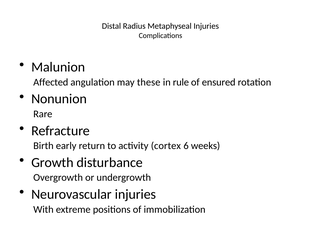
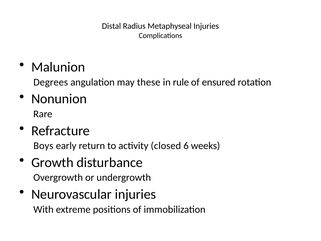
Affected: Affected -> Degrees (51, 82)
Birth: Birth -> Boys (43, 146)
cortex: cortex -> closed (166, 146)
